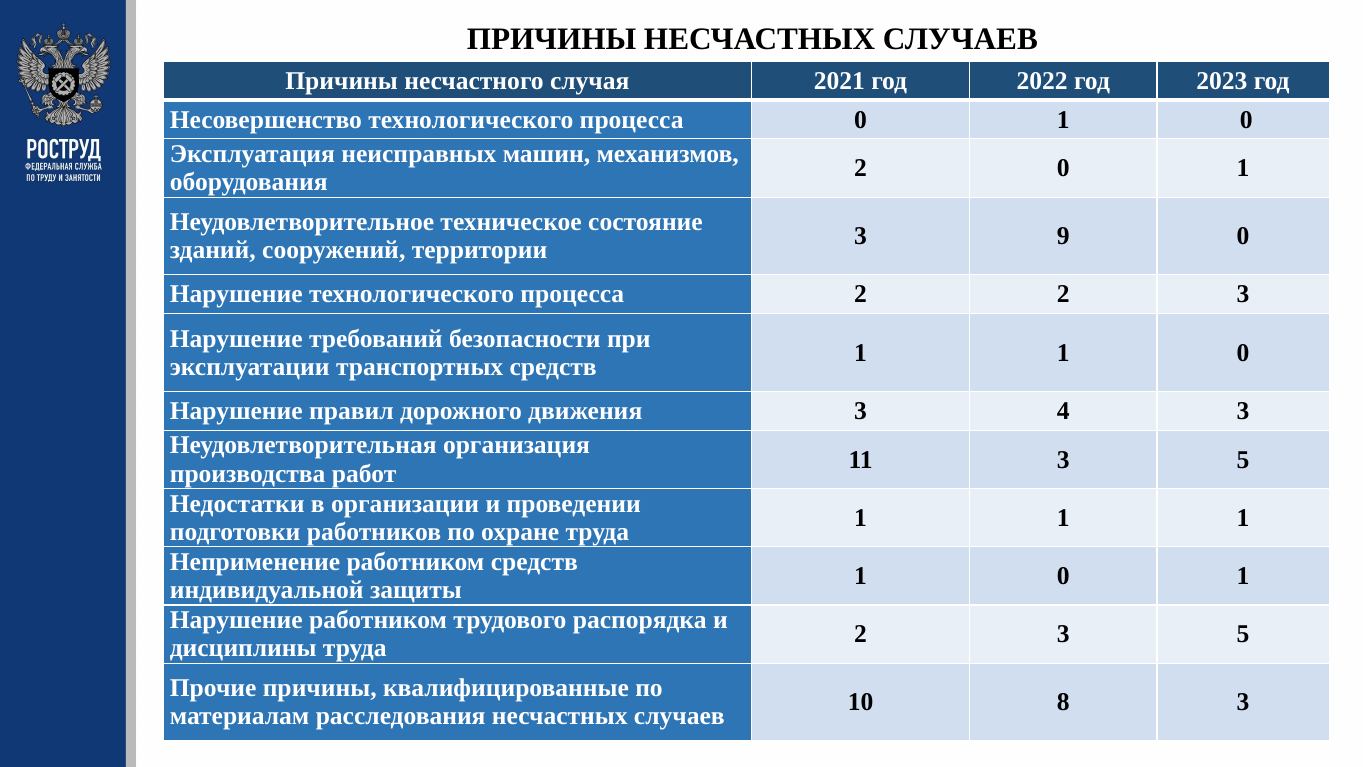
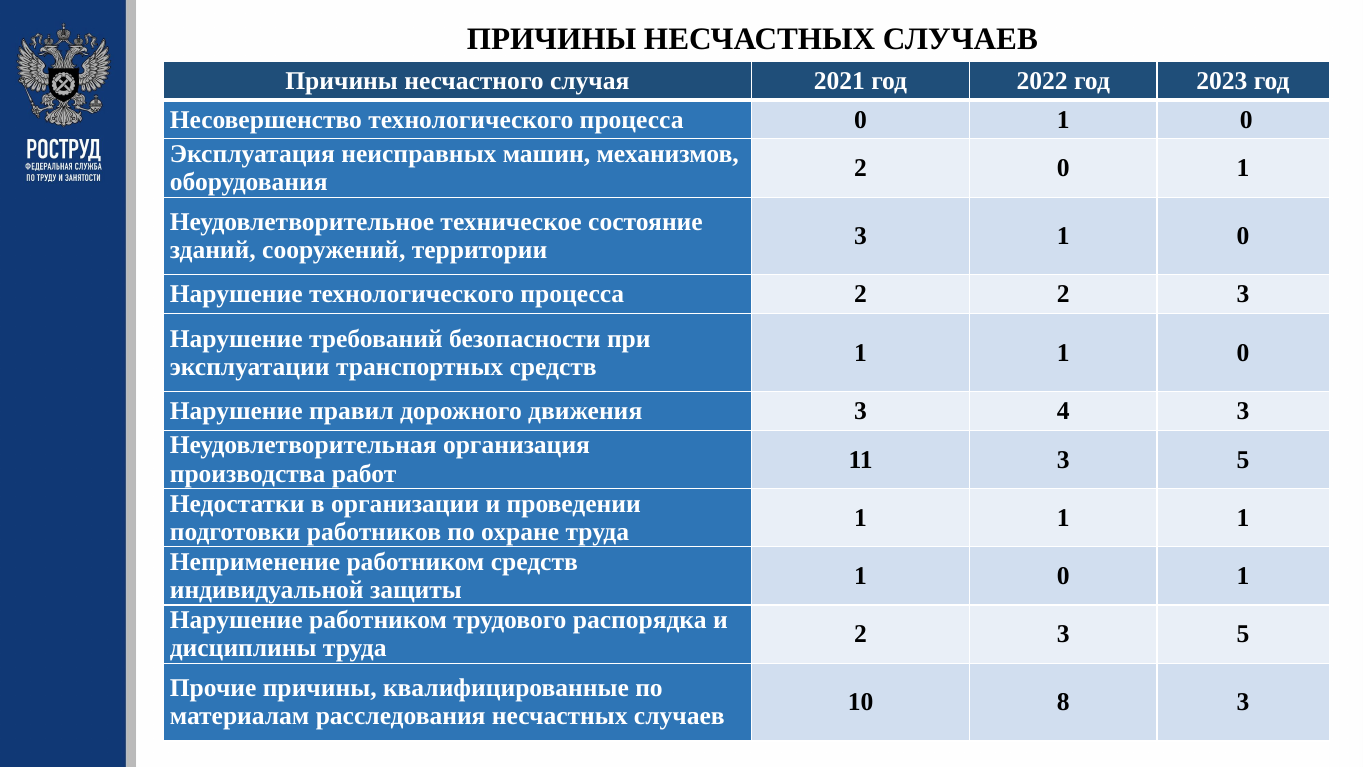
3 9: 9 -> 1 (1063, 236)
